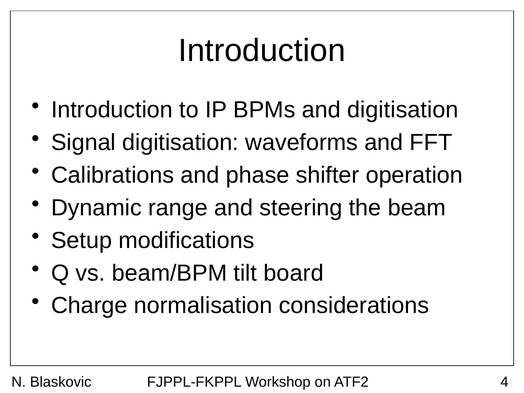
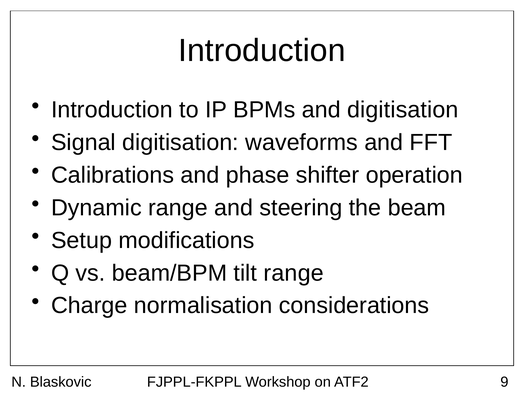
tilt board: board -> range (294, 273)
4: 4 -> 9 (504, 382)
